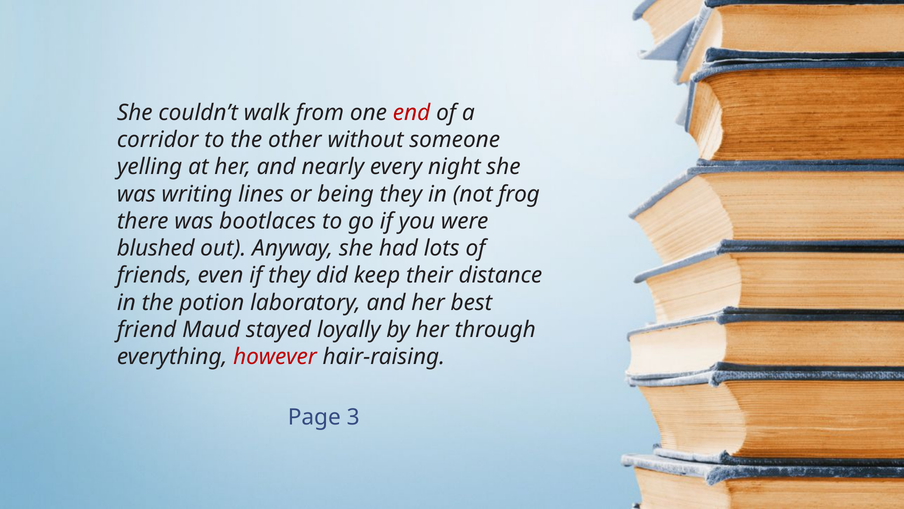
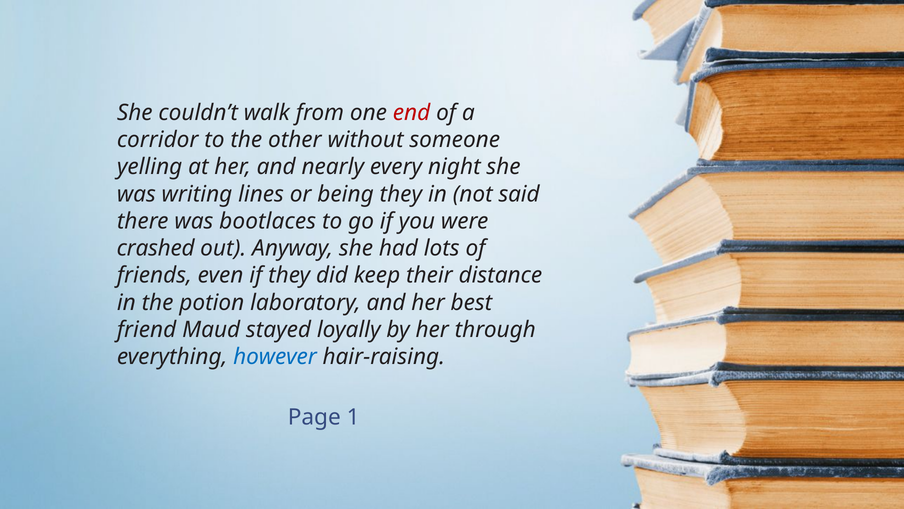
frog: frog -> said (519, 194)
blushed: blushed -> crashed (156, 248)
however colour: red -> blue (275, 357)
3: 3 -> 1 (353, 417)
